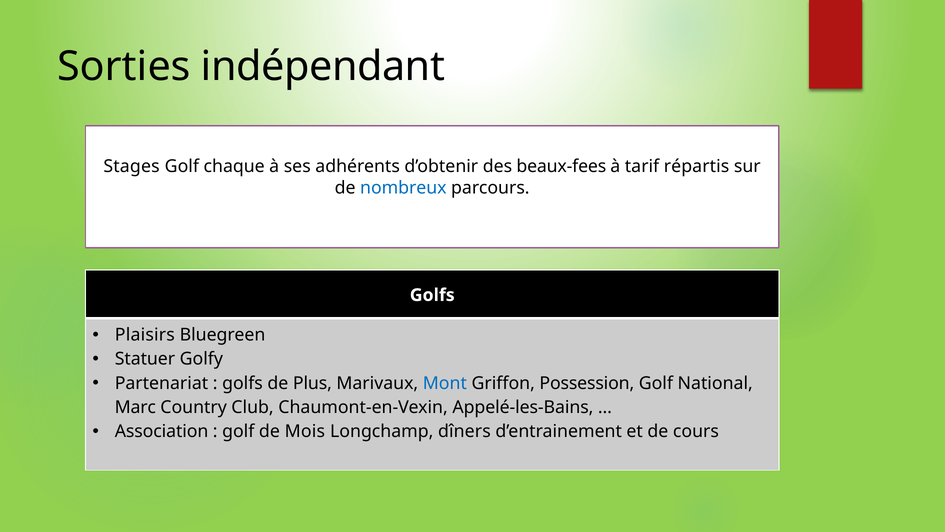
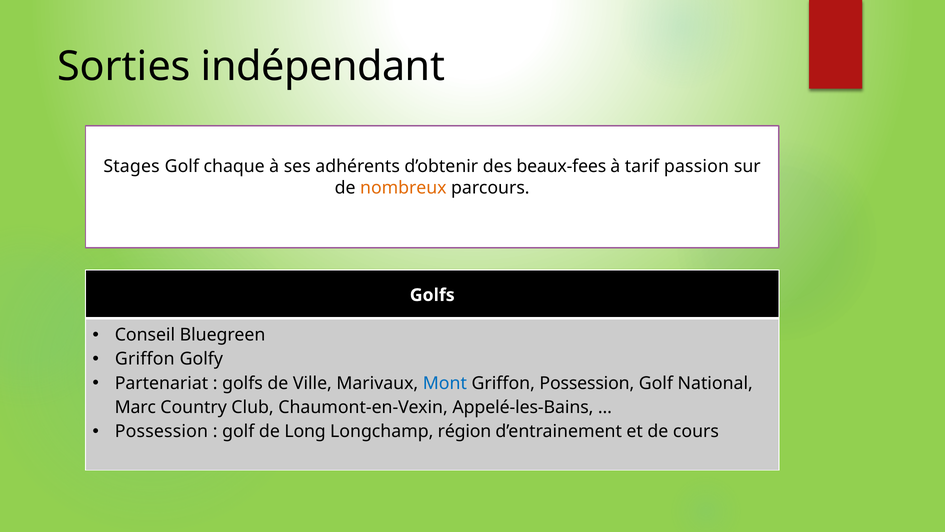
répartis: répartis -> passion (696, 166)
nombreux colour: blue -> orange (403, 188)
Plaisirs: Plaisirs -> Conseil (145, 335)
Statuer: Statuer -> Griffon (145, 359)
Plus: Plus -> Ville (312, 383)
Association: Association -> Possession (161, 431)
Mois: Mois -> Long (305, 431)
dîners: dîners -> région (465, 431)
